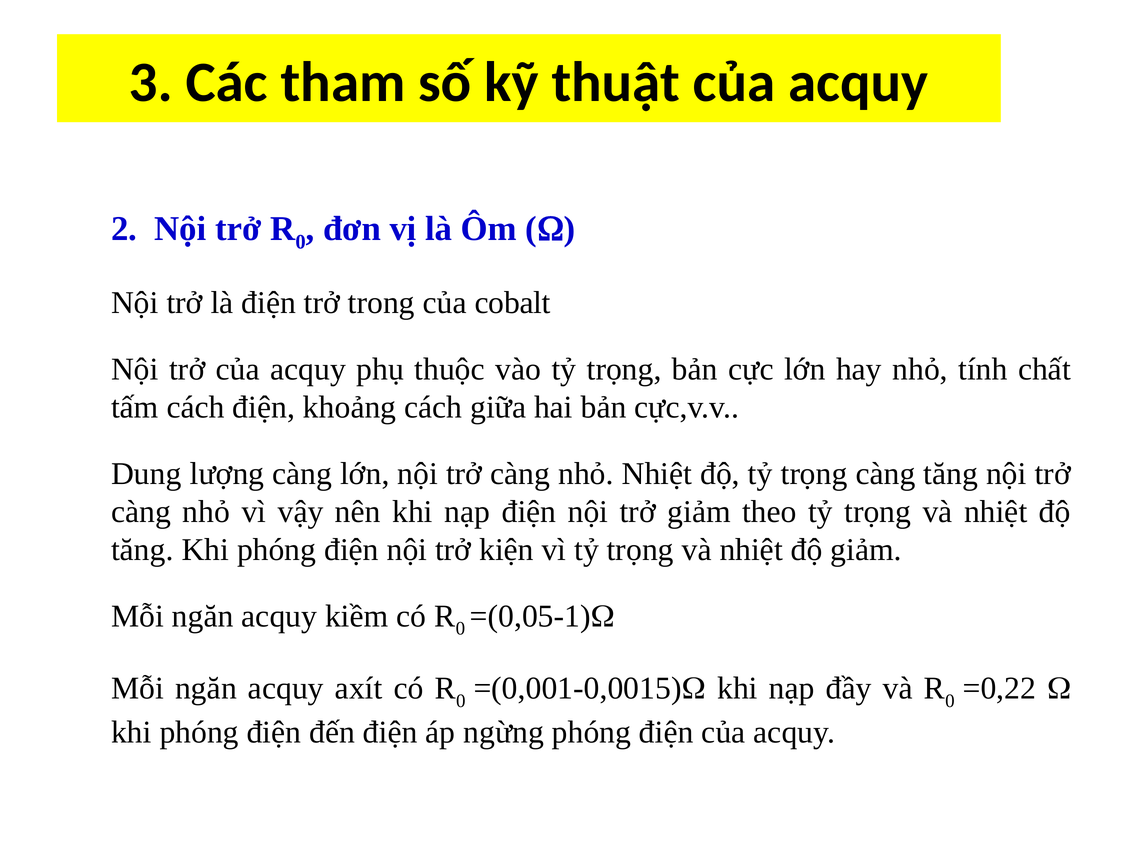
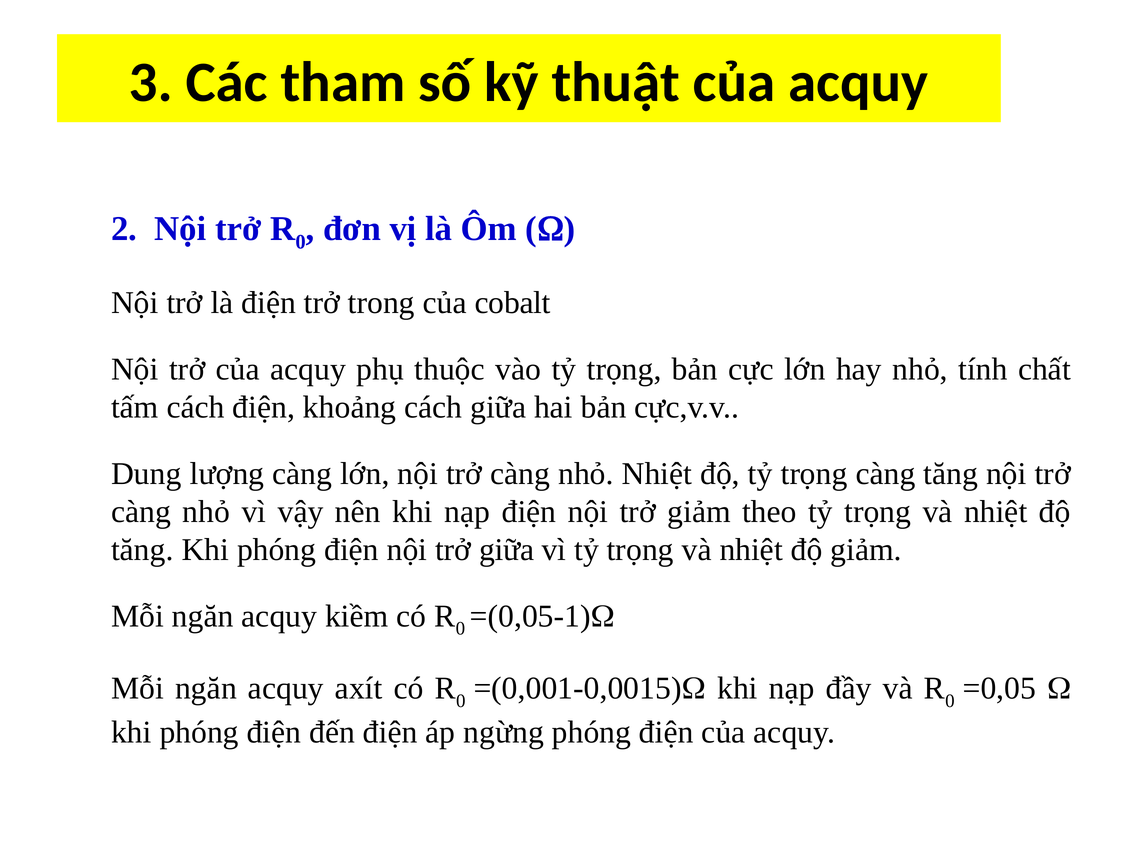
trở kiện: kiện -> giữa (507, 550)
=0,22: =0,22 -> =0,05 (999, 688)
